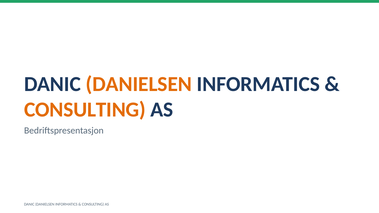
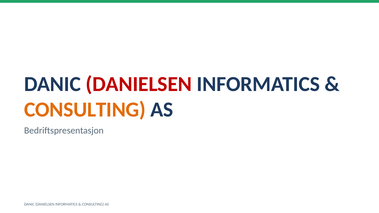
DANIELSEN colour: orange -> red (139, 84)
